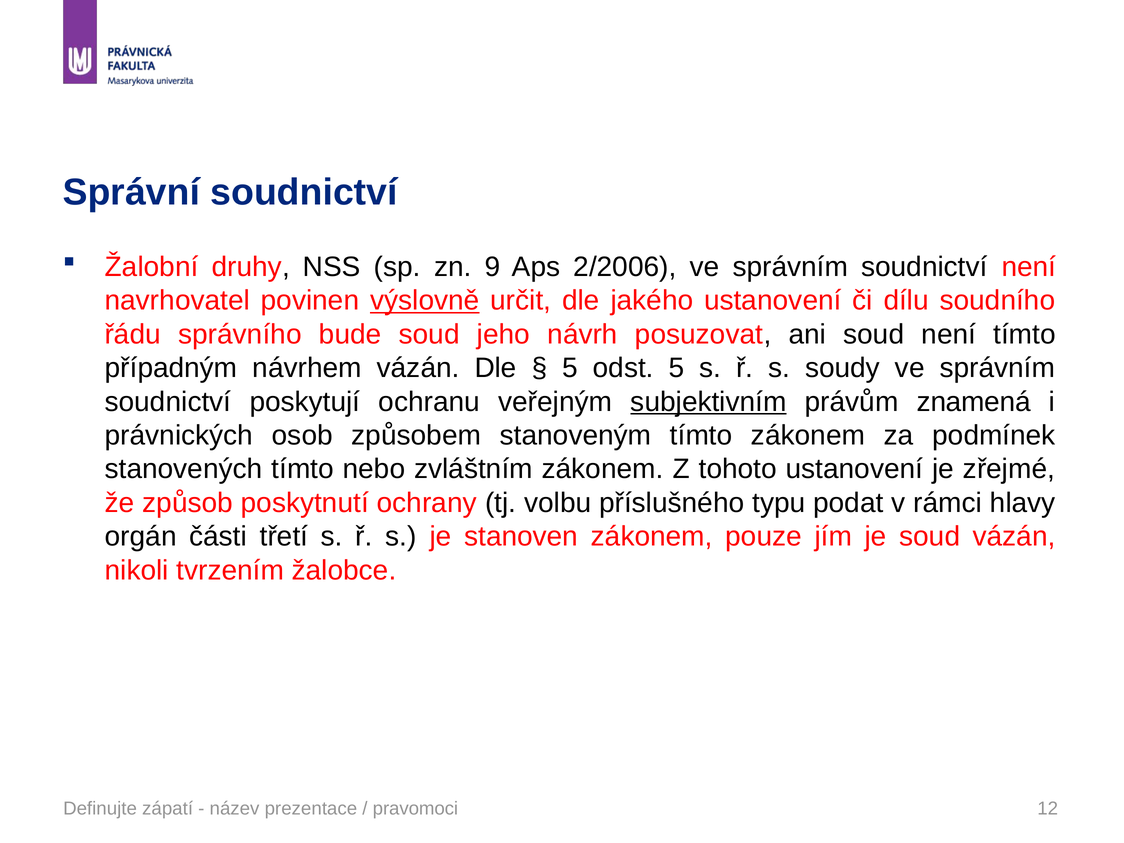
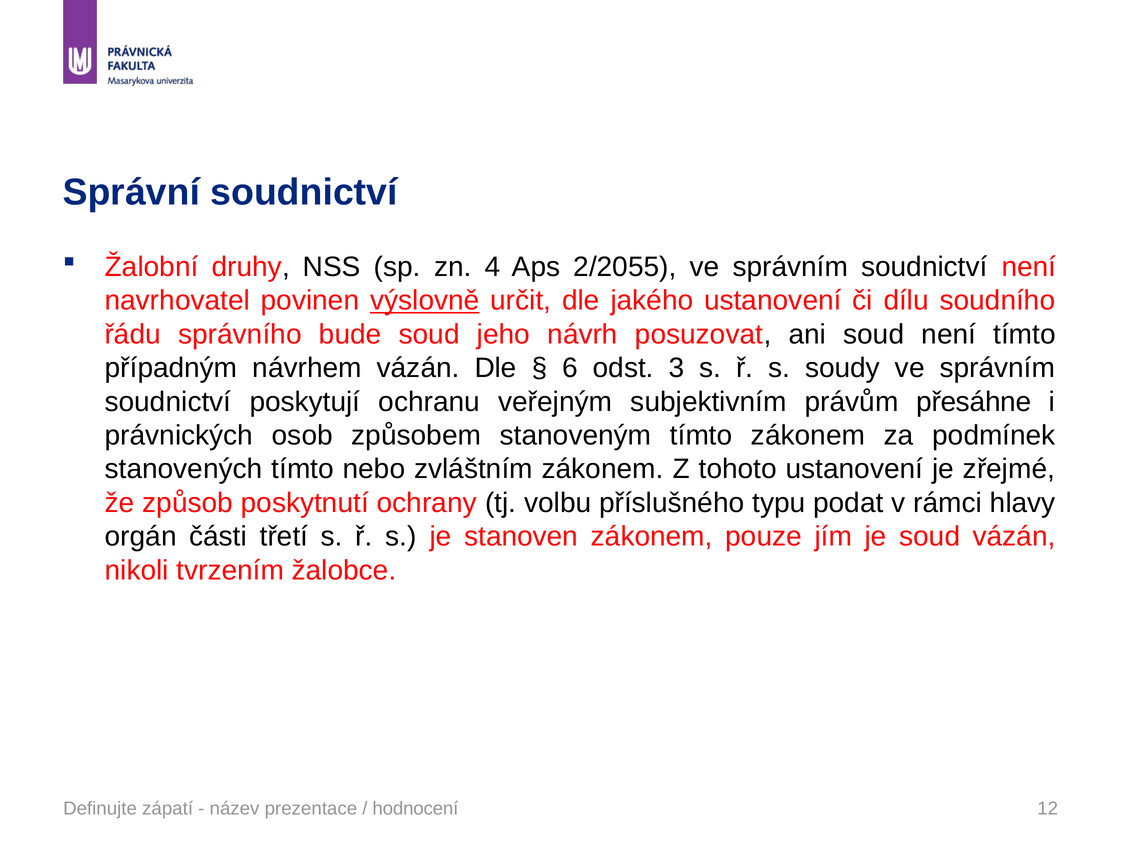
9: 9 -> 4 (492, 267)
2/2006: 2/2006 -> 2/2055 (625, 267)
5: 5 -> 6 (570, 368)
odst 5: 5 -> 3 (677, 368)
subjektivním underline: present -> none (709, 402)
znamená: znamená -> přesáhne (974, 402)
pravomoci: pravomoci -> hodnocení (415, 809)
